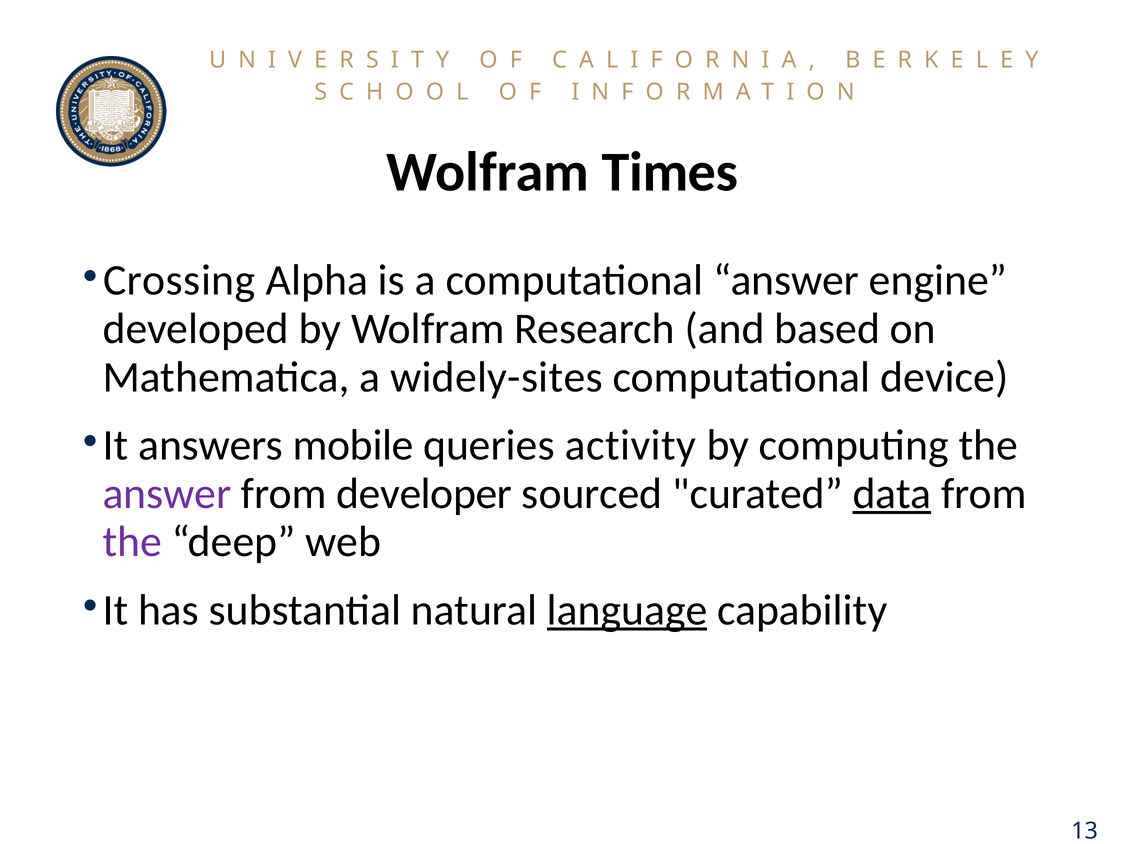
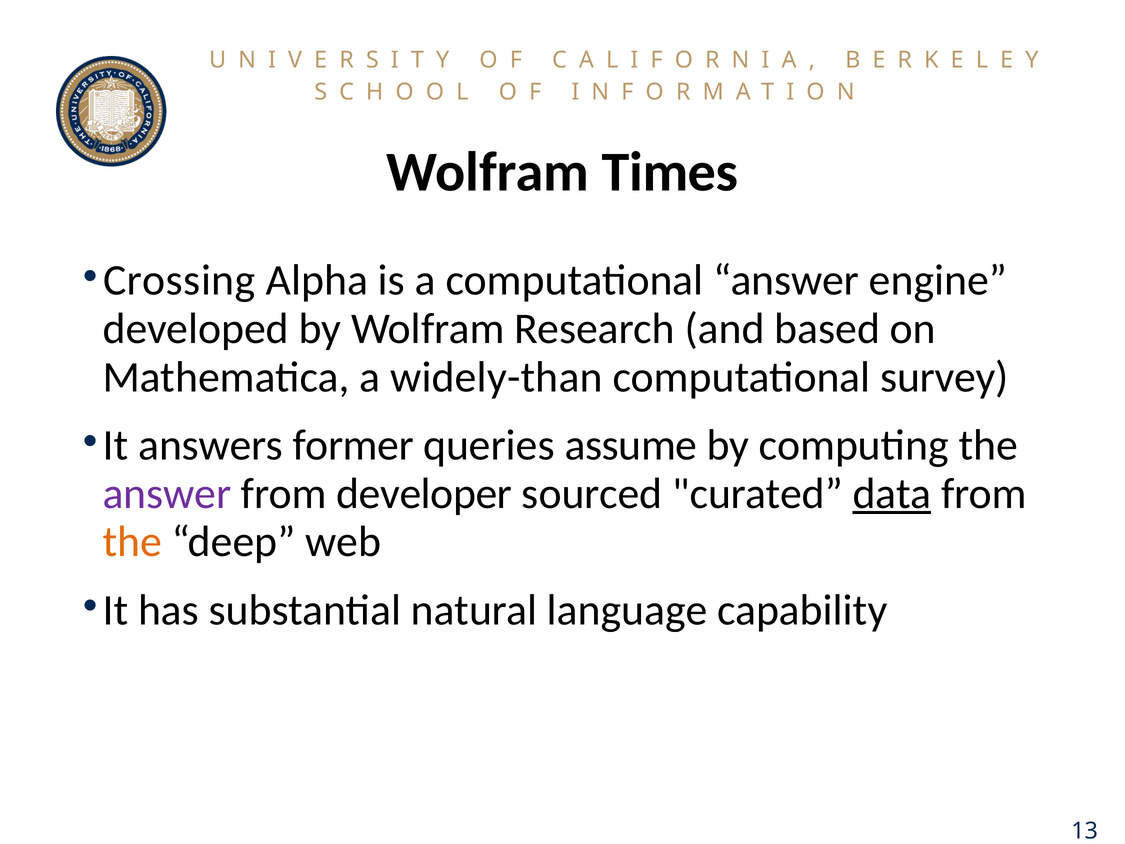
widely-sites: widely-sites -> widely-than (496, 377)
device: device -> survey (945, 377)
mobile: mobile -> former (353, 445)
activity: activity -> assume (631, 445)
the colour: purple -> orange (132, 542)
language underline: present -> none (627, 610)
